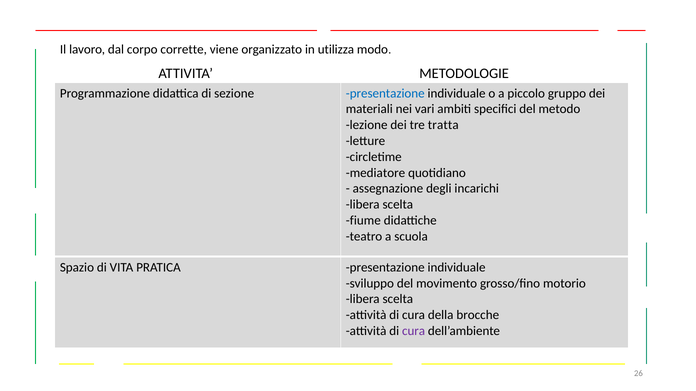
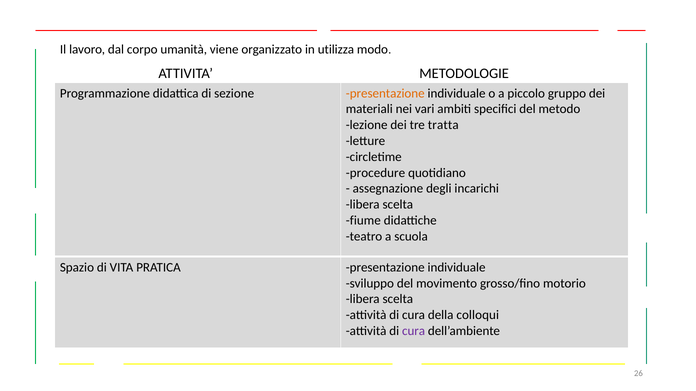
corrette: corrette -> umanità (184, 50)
presentazione colour: blue -> orange (385, 93)
mediatore: mediatore -> procedure (375, 173)
brocche: brocche -> colloqui (478, 315)
